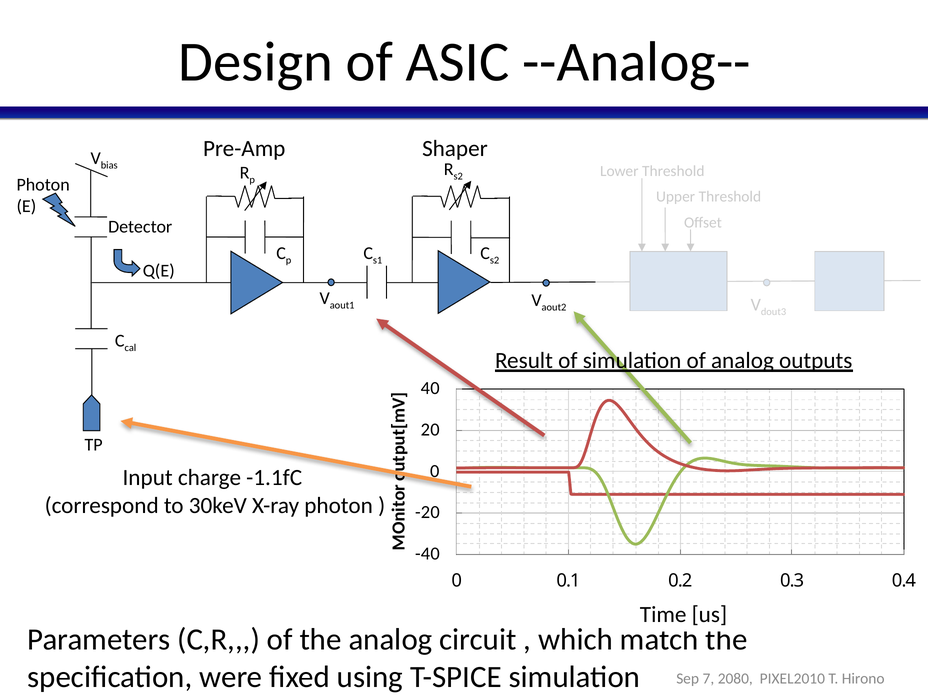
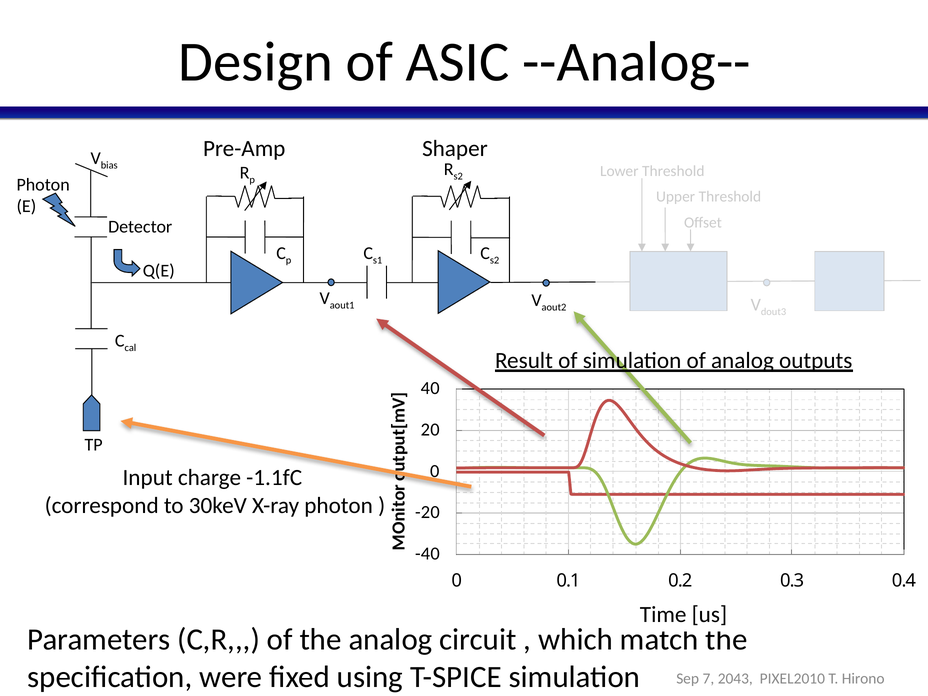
2080: 2080 -> 2043 (735, 679)
